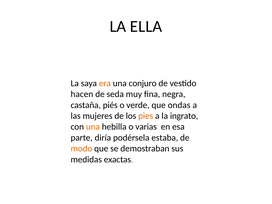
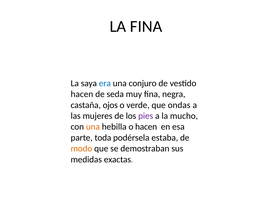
LA ELLA: ELLA -> FINA (146, 26)
era colour: orange -> blue (105, 83)
piés: piés -> ojos (110, 105)
pies colour: orange -> purple (146, 116)
ingrato: ingrato -> mucho (184, 116)
o varias: varias -> hacen (146, 127)
diría: diría -> toda (103, 138)
